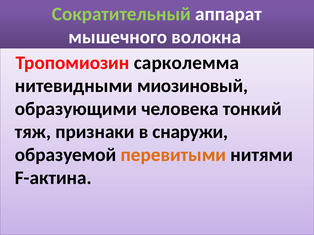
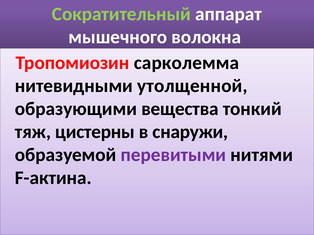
миозиновый: миозиновый -> утолщенной (192, 86)
человека: человека -> вещества (180, 109)
признаки: признаки -> цистерны (95, 132)
перевитыми colour: orange -> purple (173, 155)
